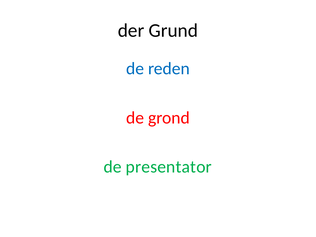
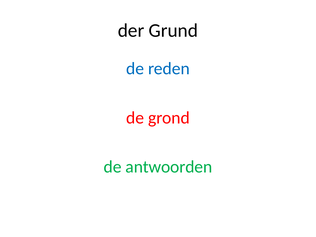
presentator: presentator -> antwoorden (169, 167)
